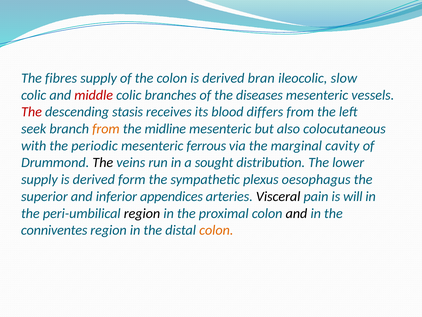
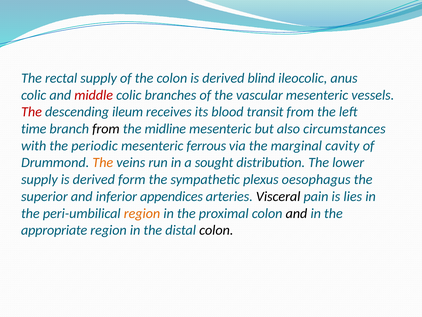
fibres: fibres -> rectal (61, 78)
bran: bran -> blind (261, 78)
slow: slow -> anus (344, 78)
diseases: diseases -> vascular (259, 95)
stasis: stasis -> ileum (128, 112)
differs: differs -> transit (265, 112)
seek: seek -> time (34, 129)
from colour: orange -> black (106, 129)
colocutaneous: colocutaneous -> circumstances (344, 129)
The colour: black -> orange (103, 162)
will: will -> lies (353, 196)
region colour: black -> orange (142, 213)
conniventes: conniventes -> appropriate (54, 230)
colon colour: orange -> black (216, 230)
